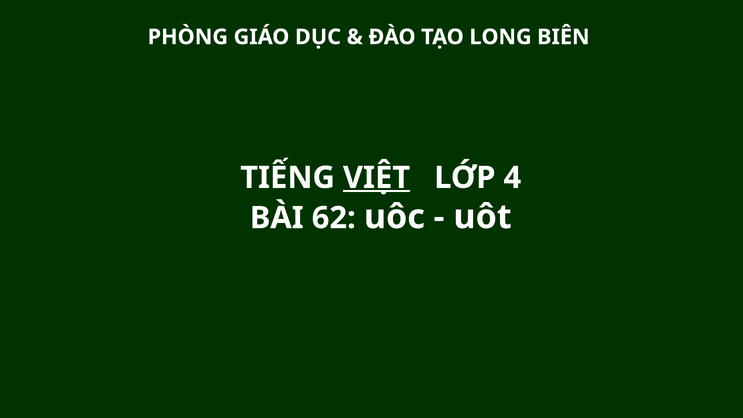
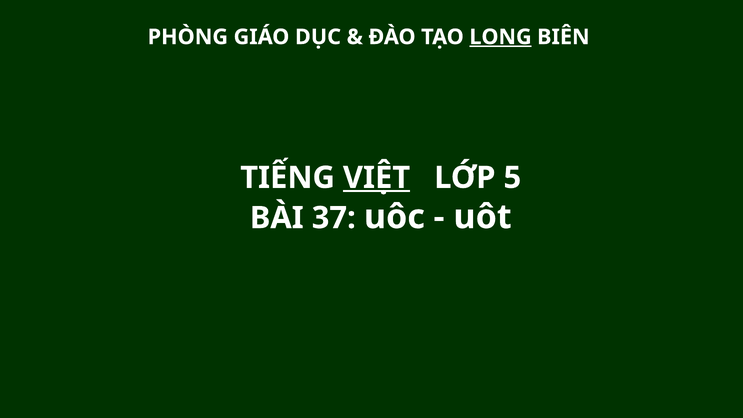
LONG underline: none -> present (501, 37)
4: 4 -> 5 (512, 178)
62: 62 -> 37 (334, 218)
